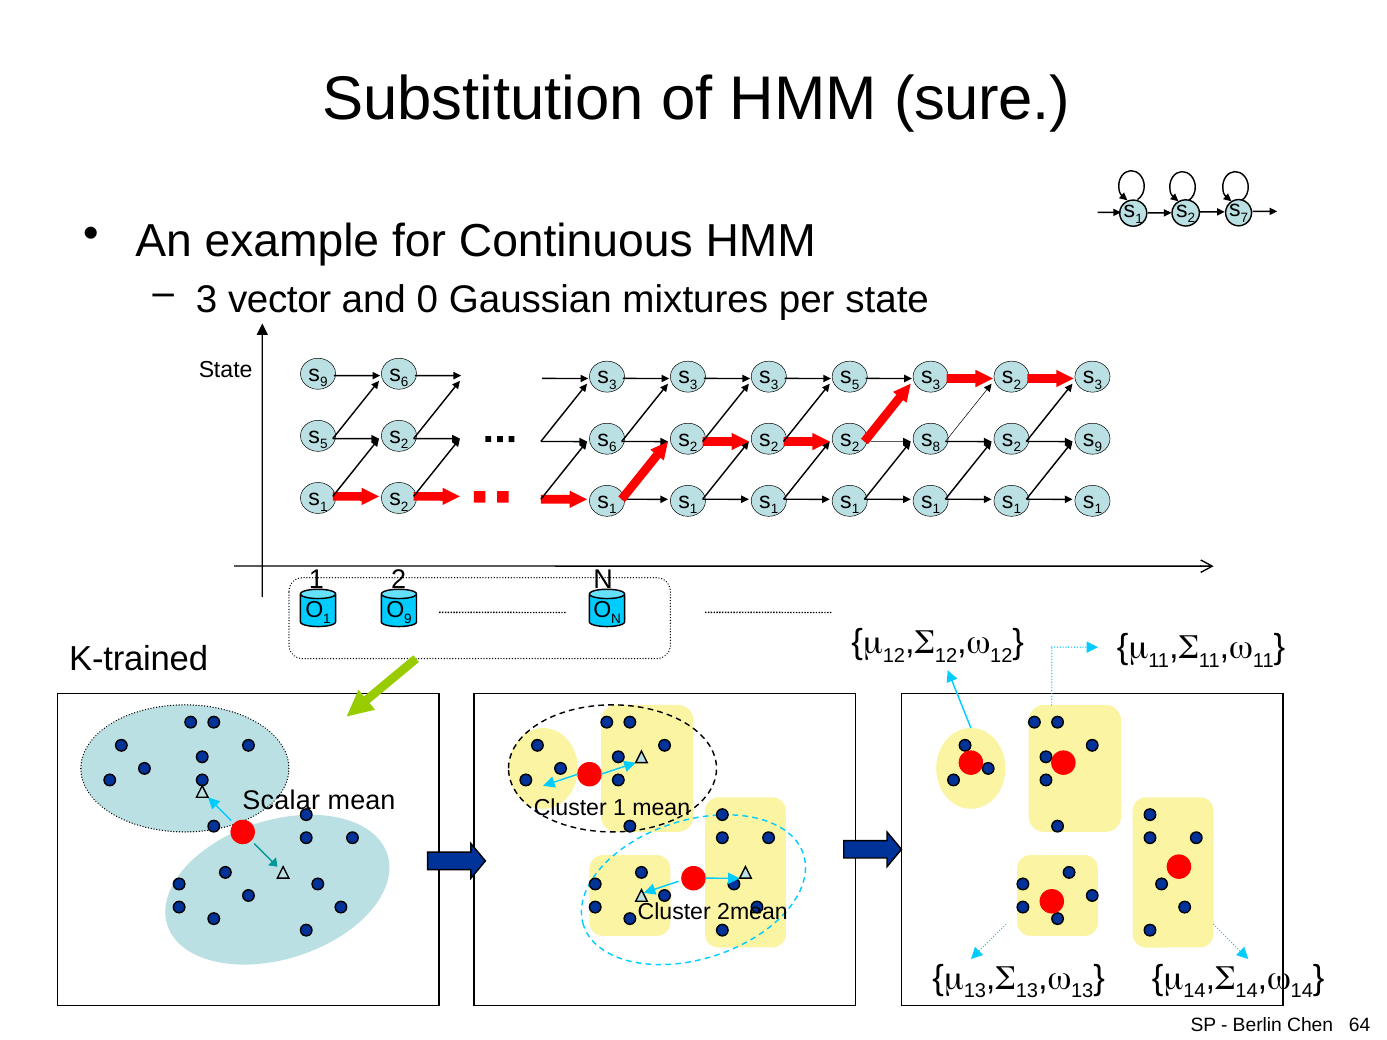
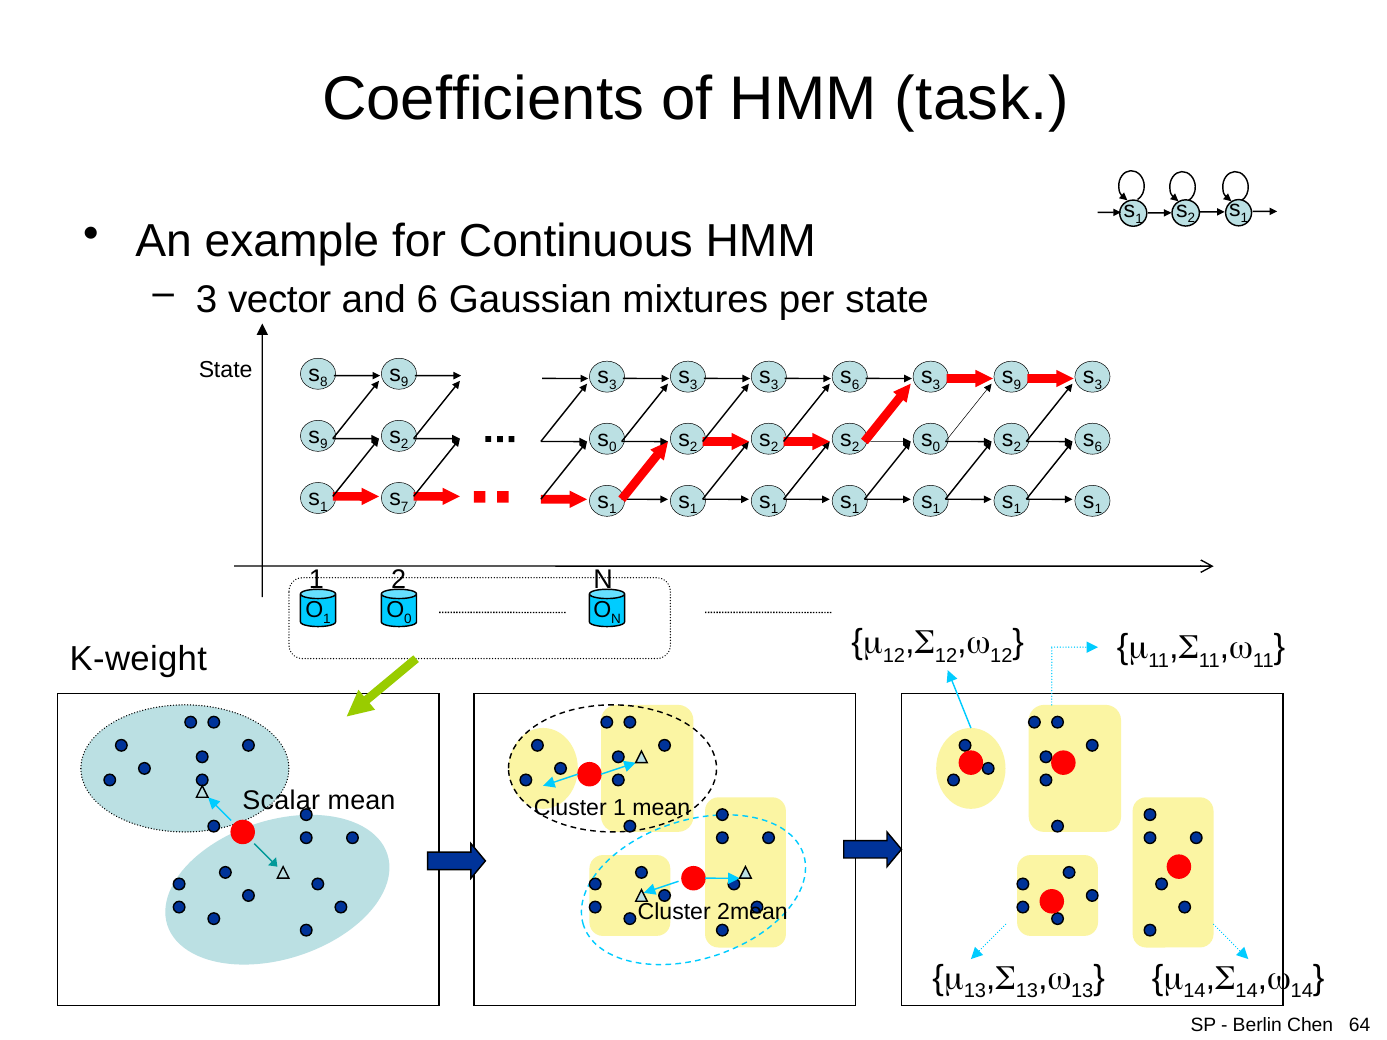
Substitution: Substitution -> Coefficients (483, 99)
sure: sure -> task (982, 99)
7: 7 -> 1 (1244, 218)
and 0: 0 -> 6 (427, 299)
9: 9 -> 8 (324, 382)
6: 6 -> 9 (405, 382)
5: 5 -> 6 (856, 385)
2: 2 -> 9 (1017, 385)
5: 5 -> 9 (324, 445)
6: 6 -> 0 (613, 447)
8: 8 -> 0 (936, 447)
9: 9 -> 6 (1098, 447)
2: 2 -> 7 (405, 507)
9: 9 -> 0 (408, 619)
K-trained: K-trained -> K-weight (138, 660)
